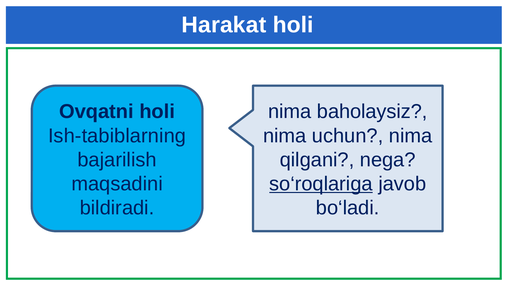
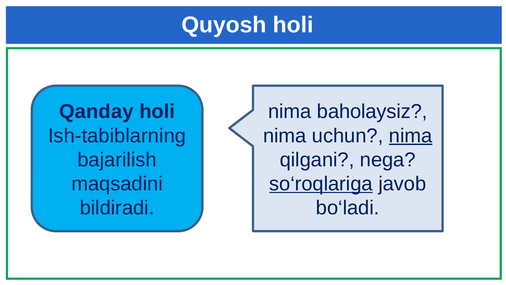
Harakat: Harakat -> Quyosh (224, 25)
Ovqatni: Ovqatni -> Qanday (96, 112)
nima underline: none -> present (411, 136)
